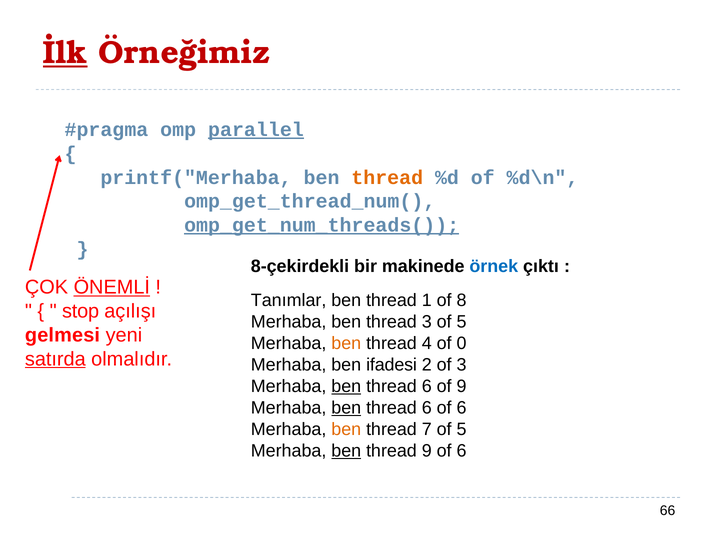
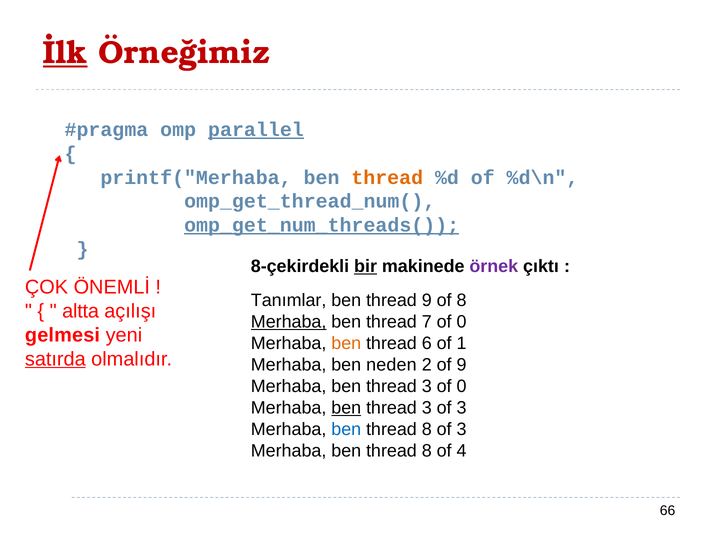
bir underline: none -> present (366, 266)
örnek colour: blue -> purple (494, 266)
ÖNEMLİ underline: present -> none (112, 287)
thread 1: 1 -> 9 (427, 300)
stop: stop -> altta (81, 311)
Merhaba underline: none -> present (289, 322)
thread 3: 3 -> 7 (427, 322)
5: 5 -> 0 (462, 322)
4: 4 -> 6 (427, 343)
0: 0 -> 1 (462, 343)
ifadesi: ifadesi -> neden (391, 365)
of 3: 3 -> 9 (462, 365)
ben underline: present -> none (346, 386)
6: 6 -> 3 (427, 386)
9: 9 -> 0 (462, 386)
6: 6 -> 3 (427, 408)
6: 6 -> 3 (462, 408)
ben colour: orange -> blue (346, 429)
7: 7 -> 8 (427, 429)
5: 5 -> 3 (462, 429)
ben underline: present -> none (346, 451)
9: 9 -> 8 (427, 451)
6: 6 -> 4 (462, 451)
